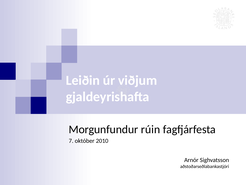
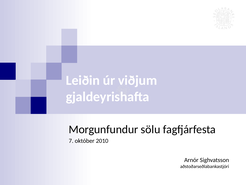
rúin: rúin -> sölu (151, 129)
